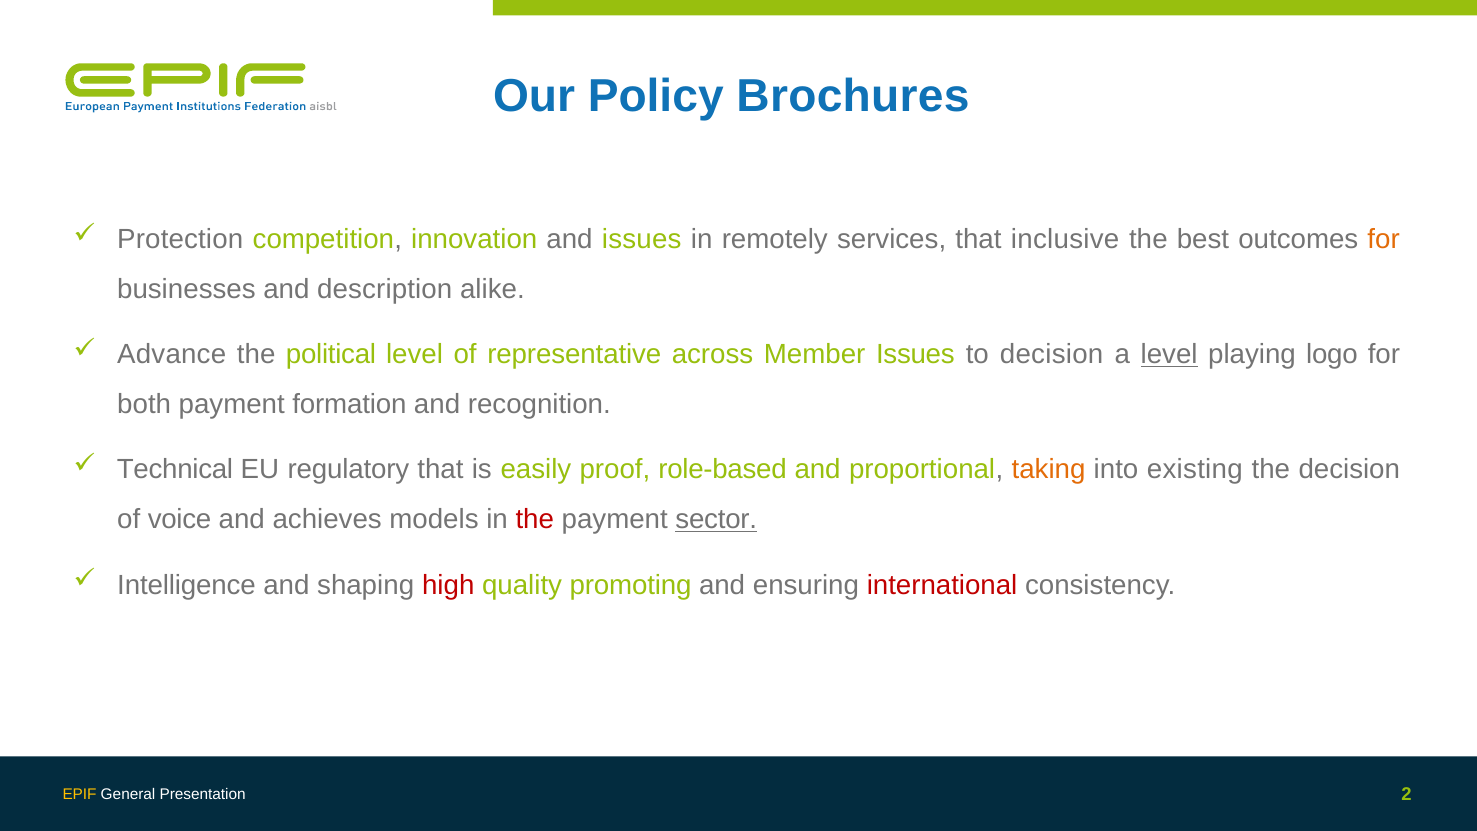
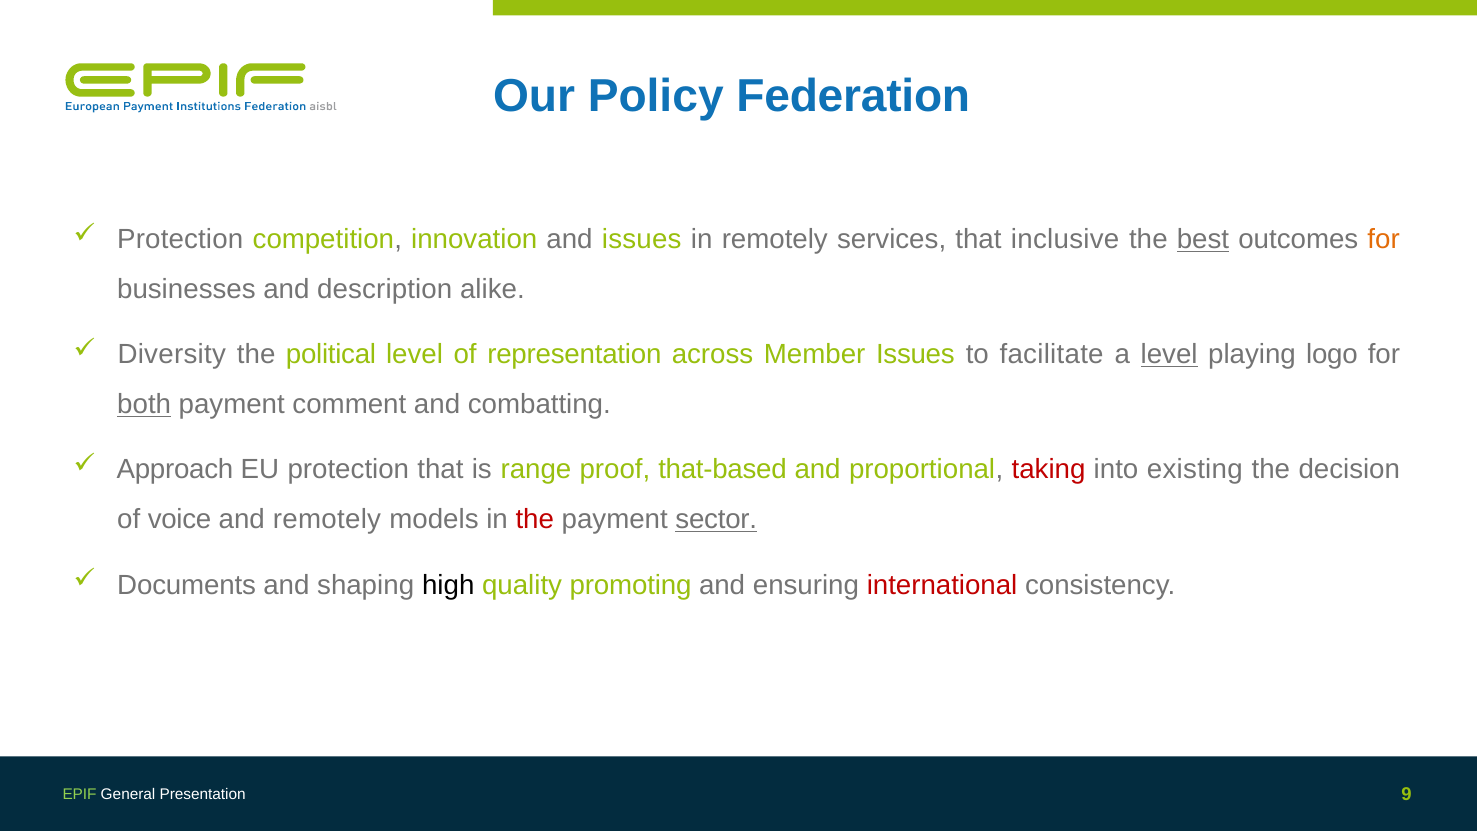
Brochures: Brochures -> Federation (853, 96)
best underline: none -> present (1203, 239)
Advance: Advance -> Diversity (172, 355)
representative: representative -> representation (574, 355)
to decision: decision -> facilitate (1052, 355)
both underline: none -> present (144, 404)
formation: formation -> comment (349, 404)
recognition: recognition -> combatting (539, 404)
Technical: Technical -> Approach (175, 470)
EU regulatory: regulatory -> protection (348, 470)
easily: easily -> range (536, 470)
role-based: role-based -> that-based (722, 470)
taking colour: orange -> red (1049, 470)
and achieves: achieves -> remotely (327, 520)
Intelligence: Intelligence -> Documents (187, 585)
high colour: red -> black (448, 585)
EPIF colour: yellow -> light green (80, 795)
2: 2 -> 9 (1406, 795)
